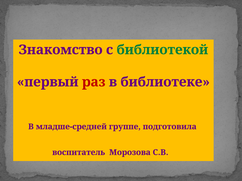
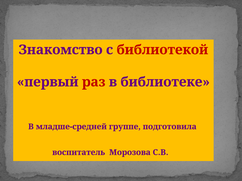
библиотекой colour: green -> red (162, 50)
